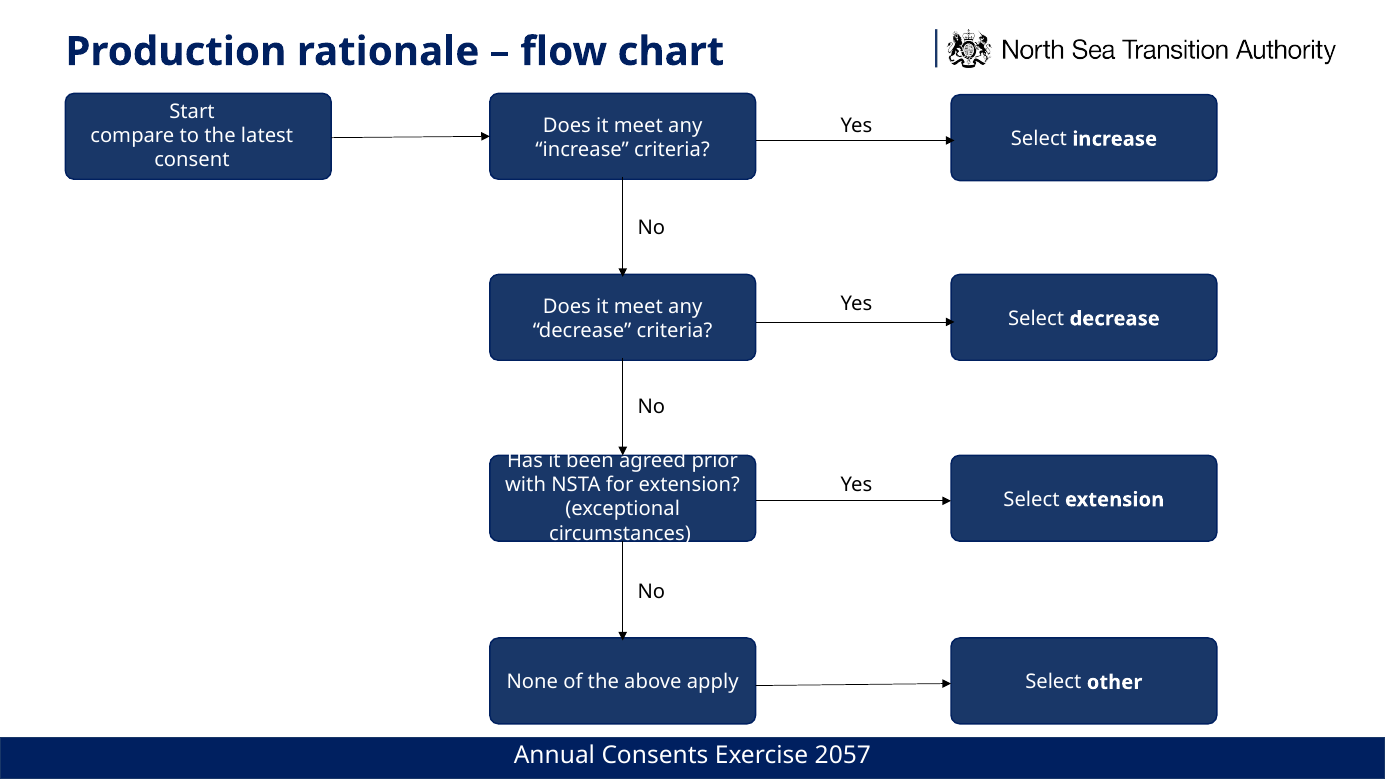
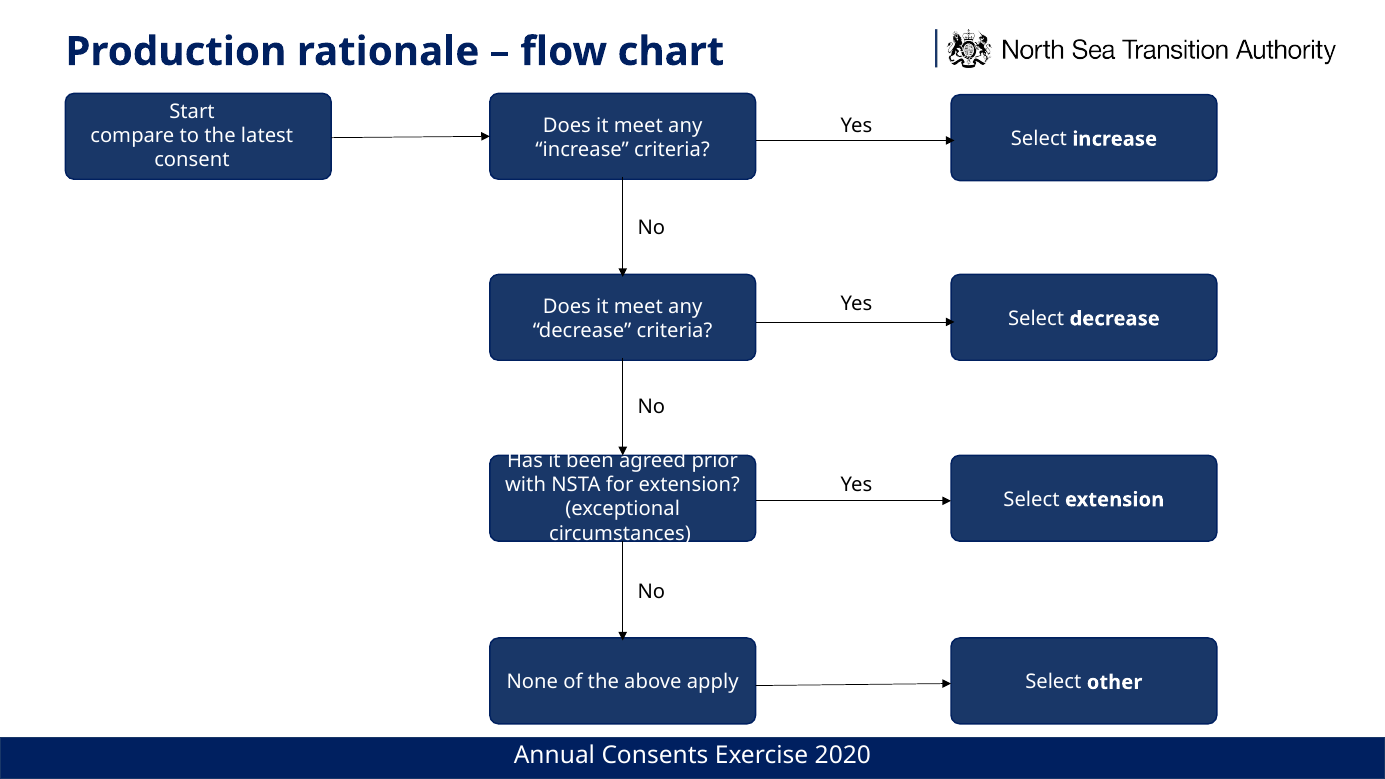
2057: 2057 -> 2020 (843, 755)
